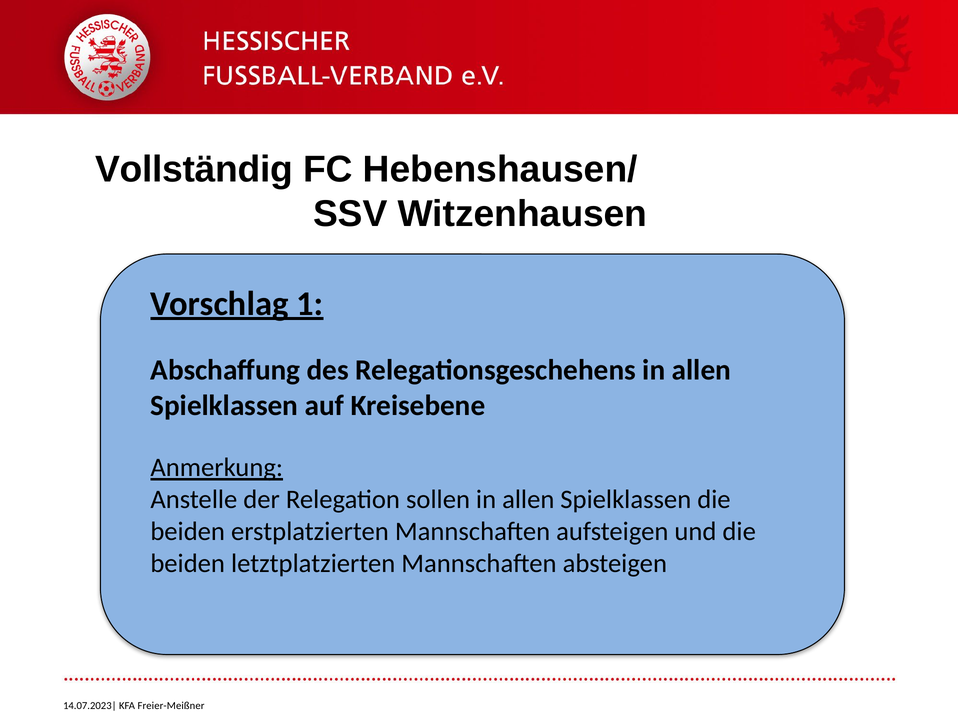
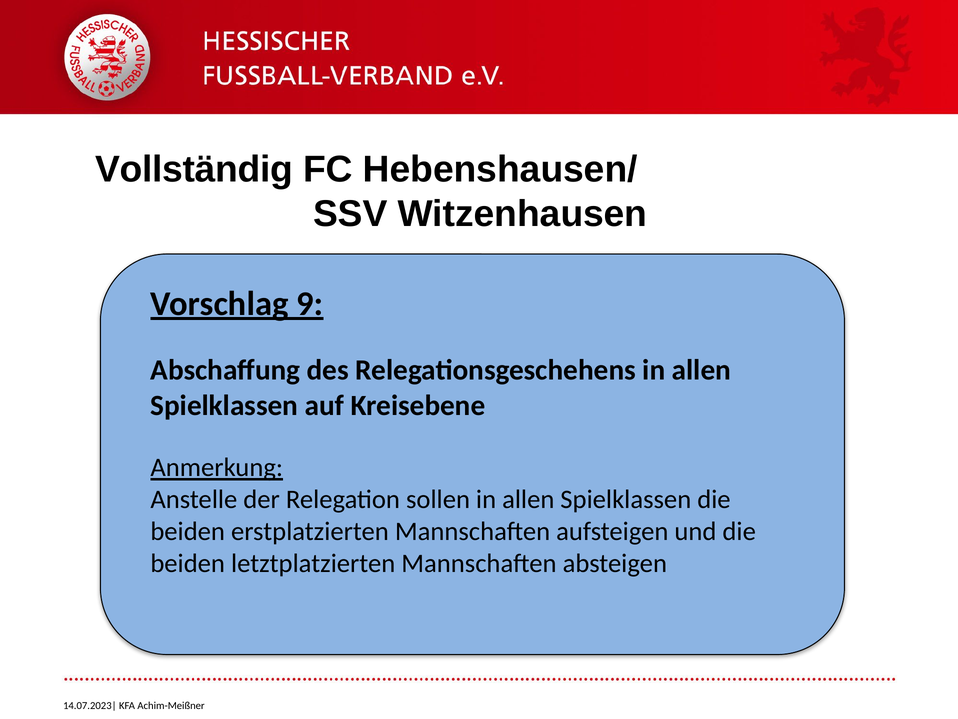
1: 1 -> 9 (310, 303)
Freier-Meißner: Freier-Meißner -> Achim-Meißner (171, 705)
